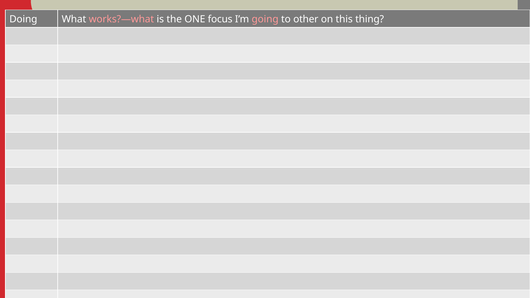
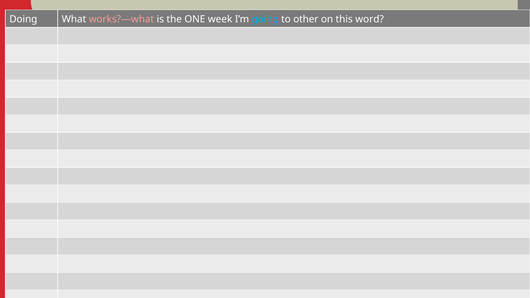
focus: focus -> week (220, 19)
going colour: pink -> light blue (265, 19)
thing: thing -> word (370, 19)
